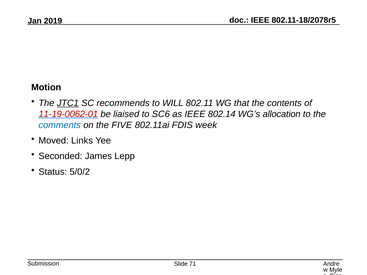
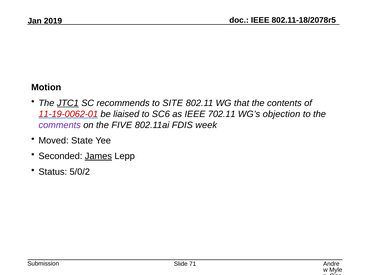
WILL: WILL -> SITE (173, 103)
802.14: 802.14 -> 702.11 (222, 114)
allocation: allocation -> objection (282, 114)
comments colour: blue -> purple (60, 125)
Links: Links -> State (82, 141)
James underline: none -> present (98, 156)
